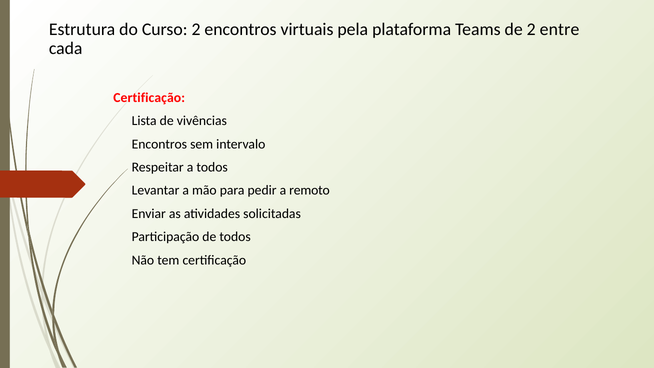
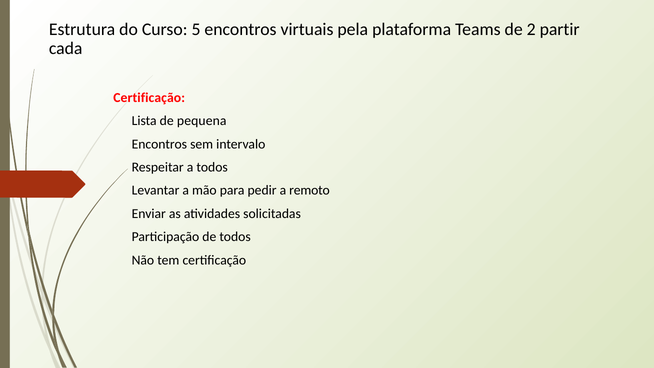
Curso 2: 2 -> 5 (196, 29)
entre: entre -> partir (560, 29)
vivências: vivências -> pequena (202, 121)
